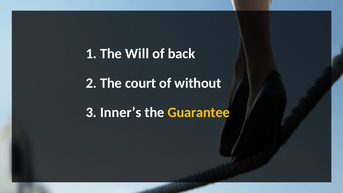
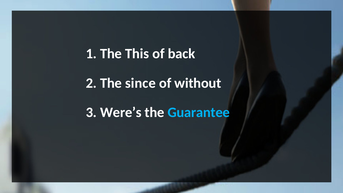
Will: Will -> This (137, 54)
court: court -> since (140, 83)
Inner’s: Inner’s -> Were’s (121, 112)
Guarantee colour: yellow -> light blue (199, 112)
